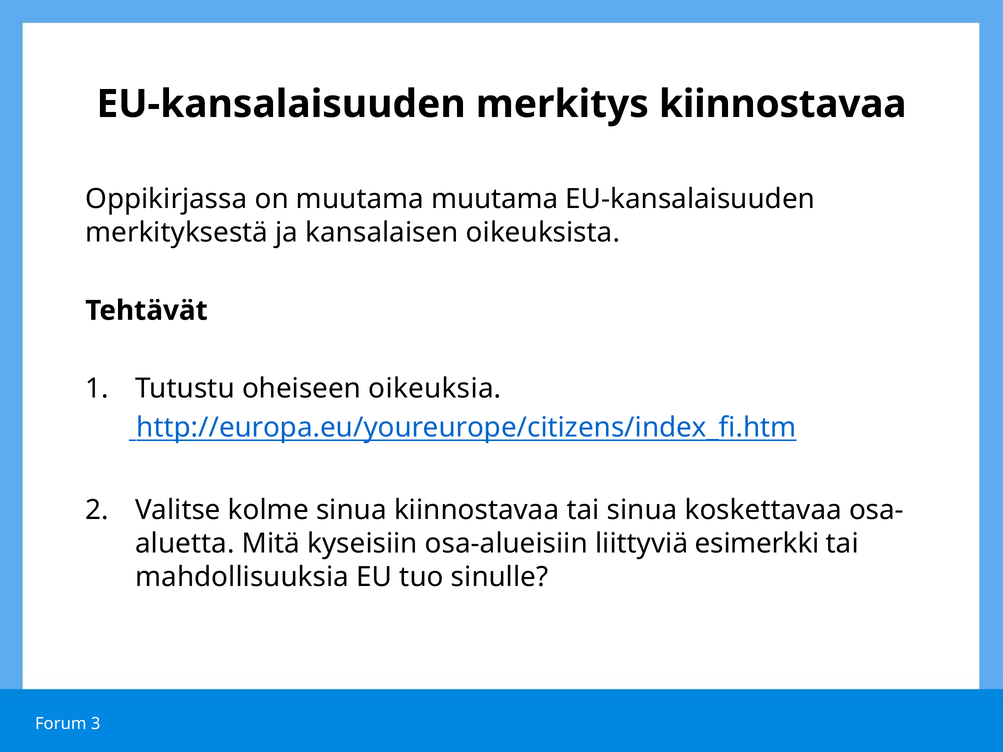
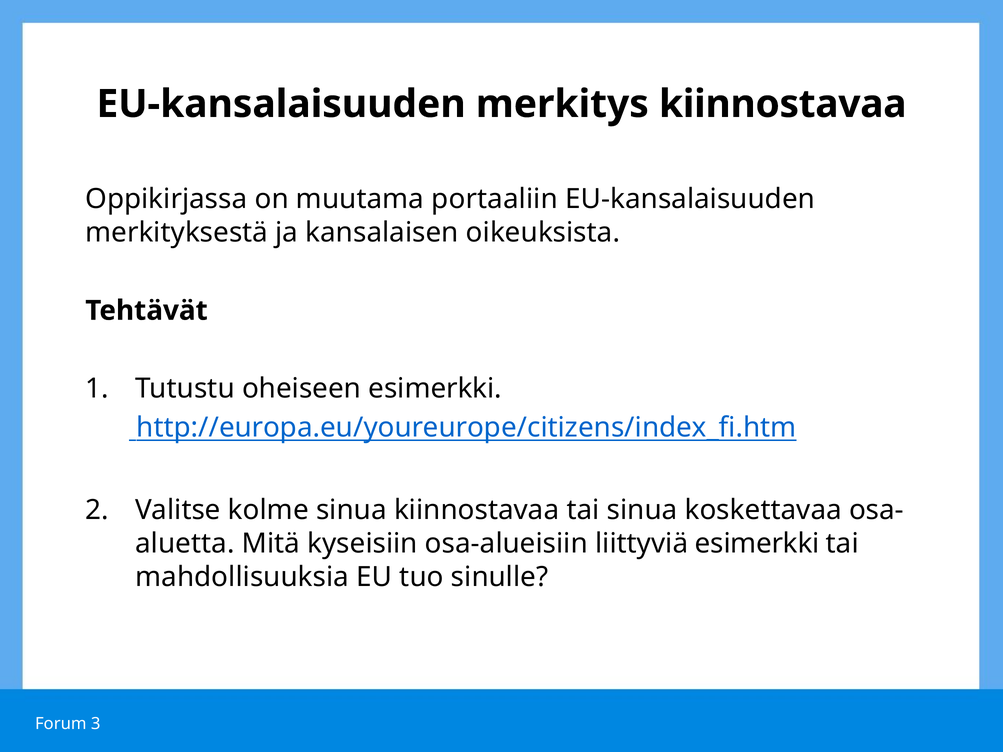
muutama muutama: muutama -> portaaliin (495, 199)
oheiseen oikeuksia: oikeuksia -> esimerkki (435, 389)
